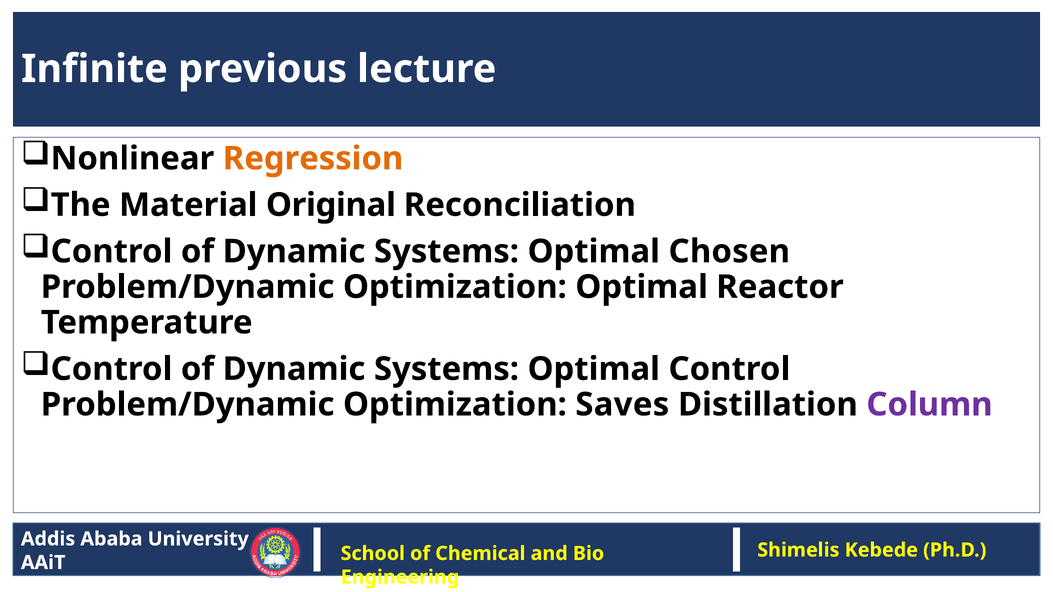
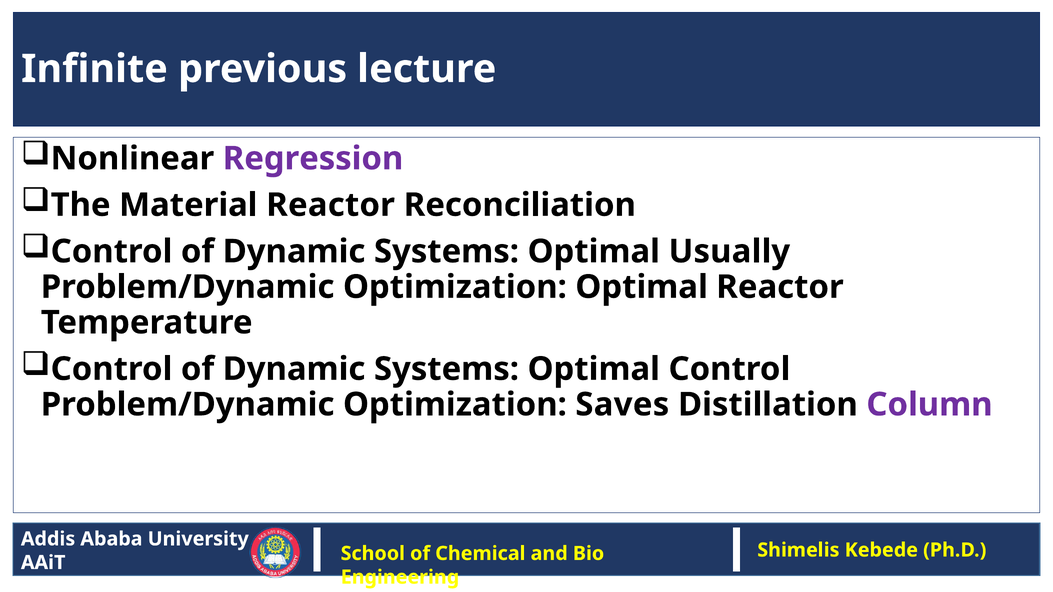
Regression colour: orange -> purple (313, 159)
Material Original: Original -> Reactor (331, 205)
Chosen: Chosen -> Usually (729, 252)
